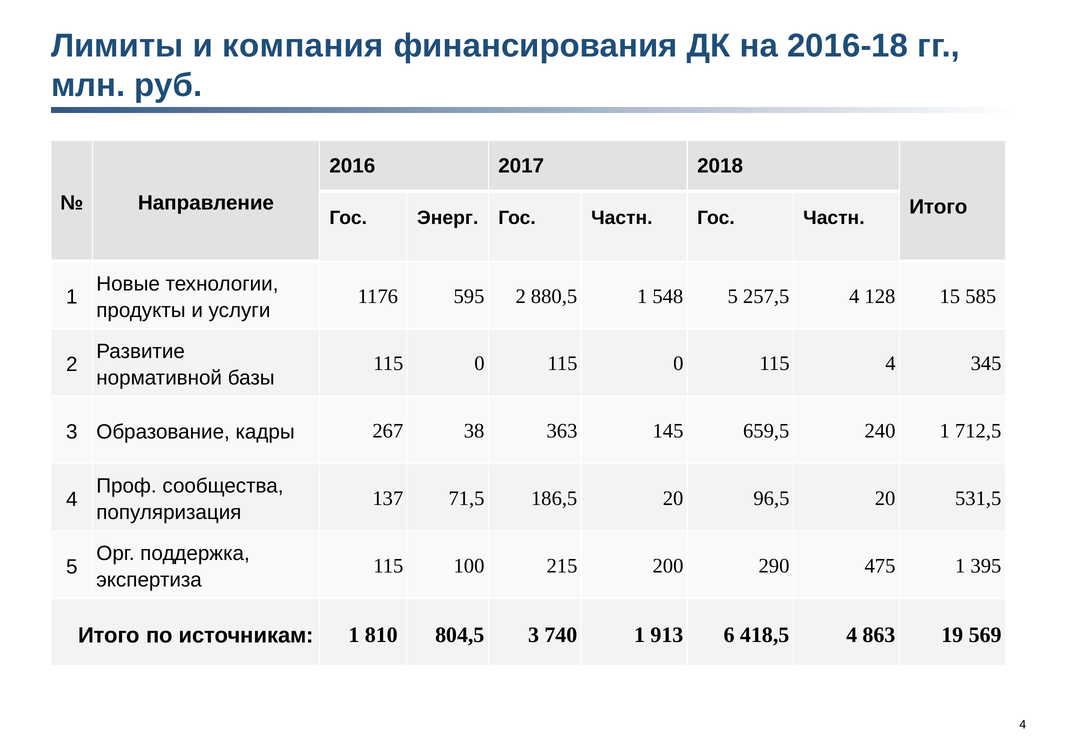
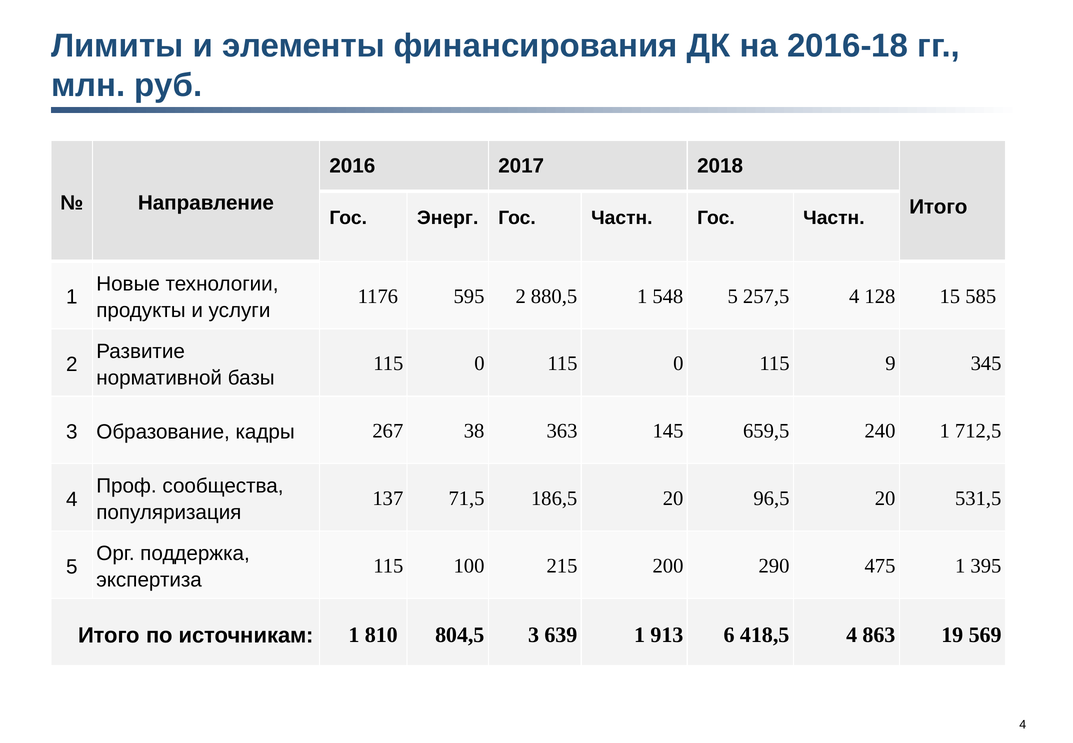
компания: компания -> элементы (303, 46)
115 4: 4 -> 9 (890, 364)
740: 740 -> 639 (561, 635)
